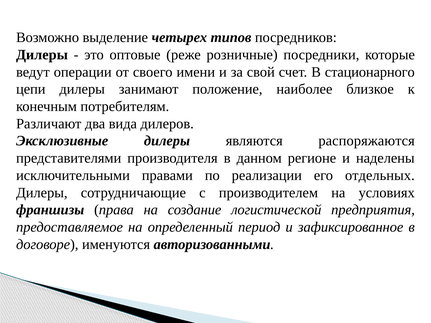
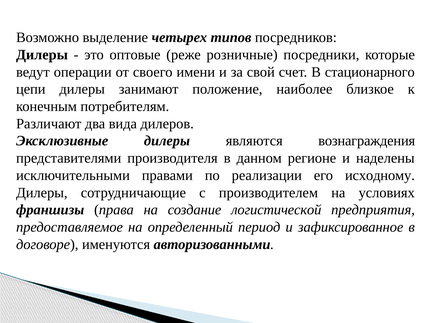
распоряжаются: распоряжаются -> вознаграждения (367, 141)
отдельных: отдельных -> исходному (380, 176)
